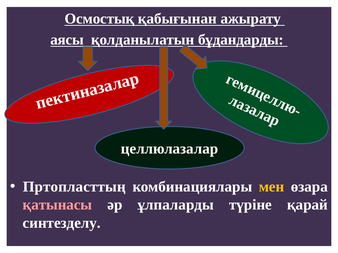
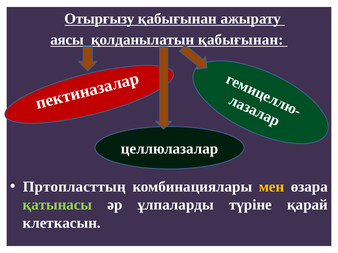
Осмостық: Осмостық -> Отырғызу (99, 19)
қолданылатын бұдандарды: бұдандарды -> қабығынан (241, 40)
қатынасы colour: pink -> light green (57, 205)
синтезделу: синтезделу -> клеткасын (62, 223)
